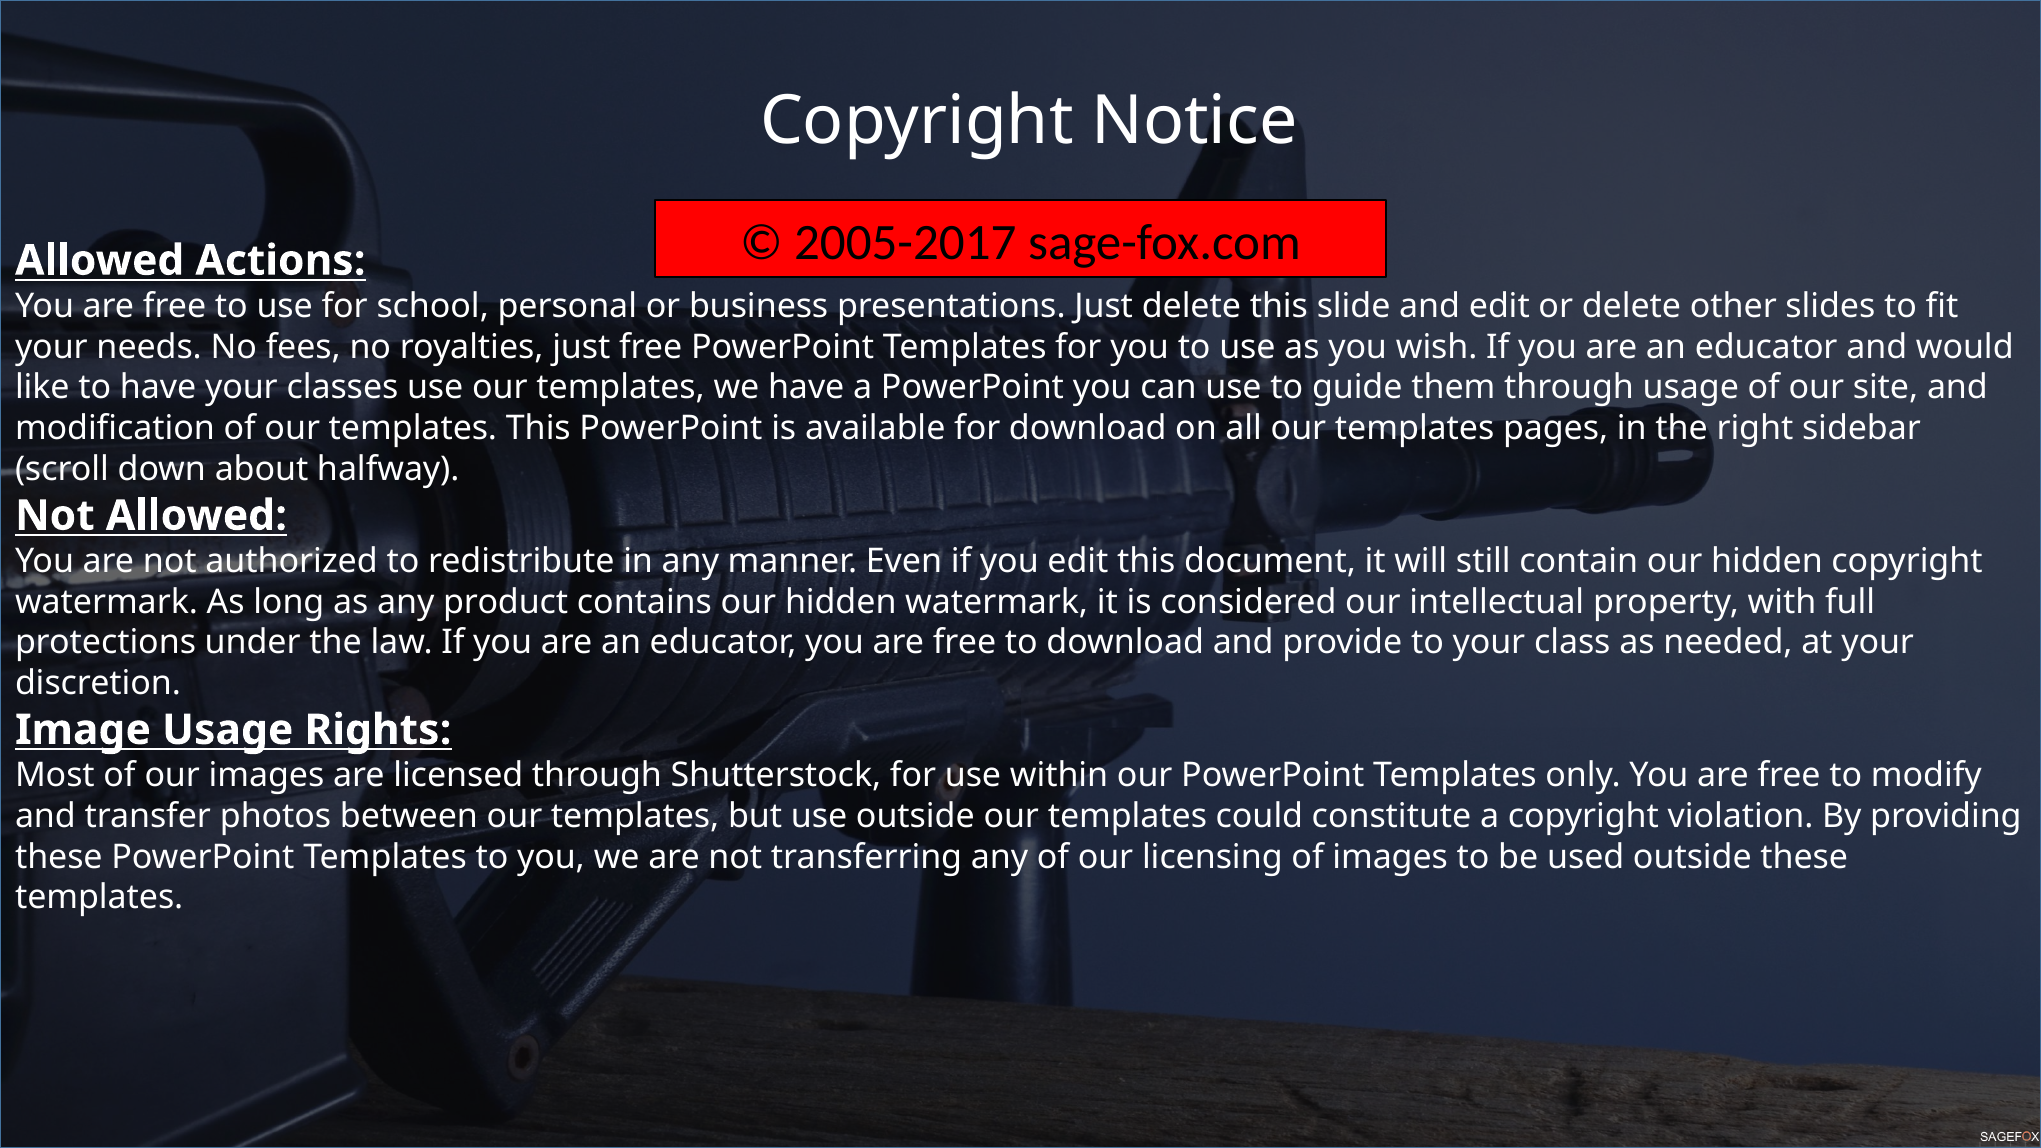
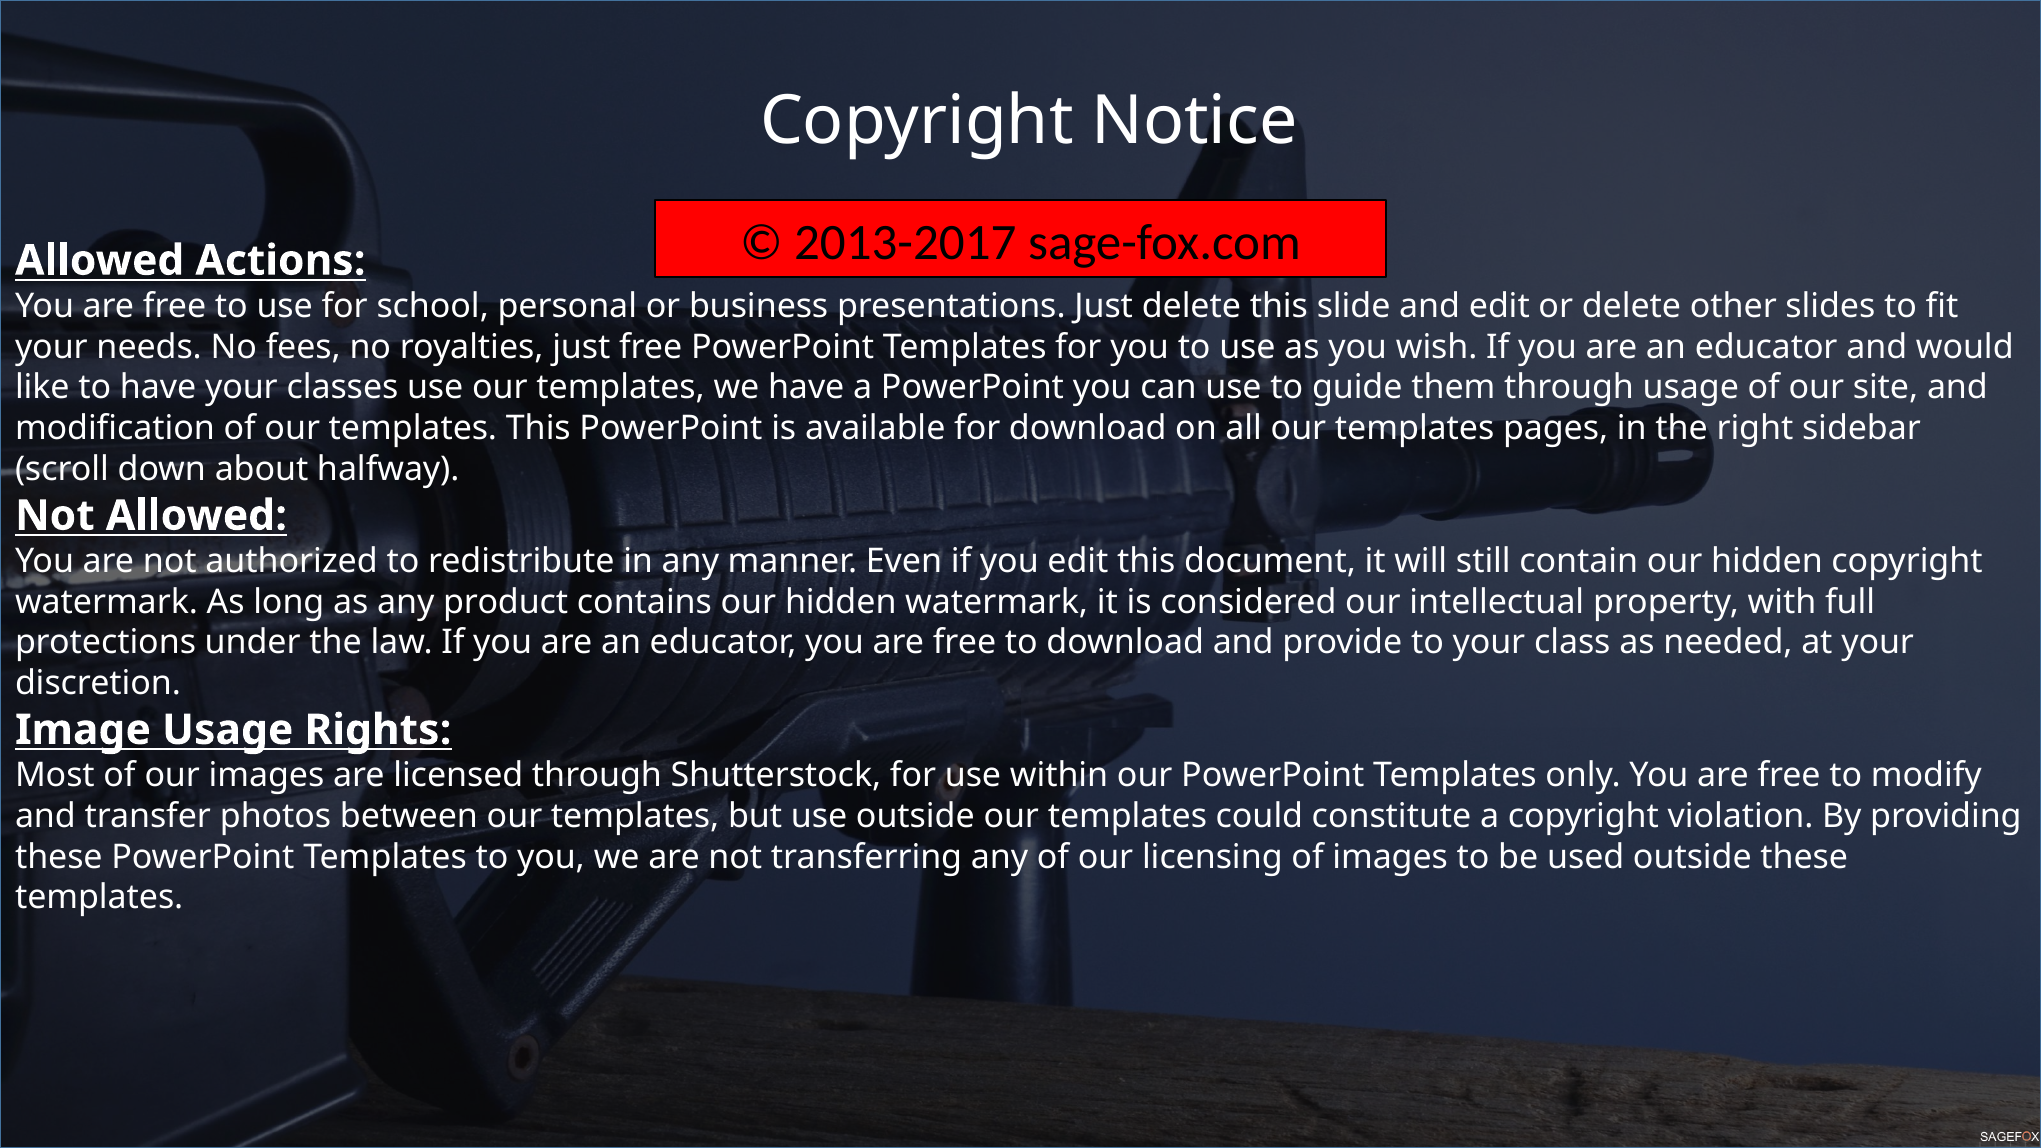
2005-2017: 2005-2017 -> 2013-2017 (905, 242)
